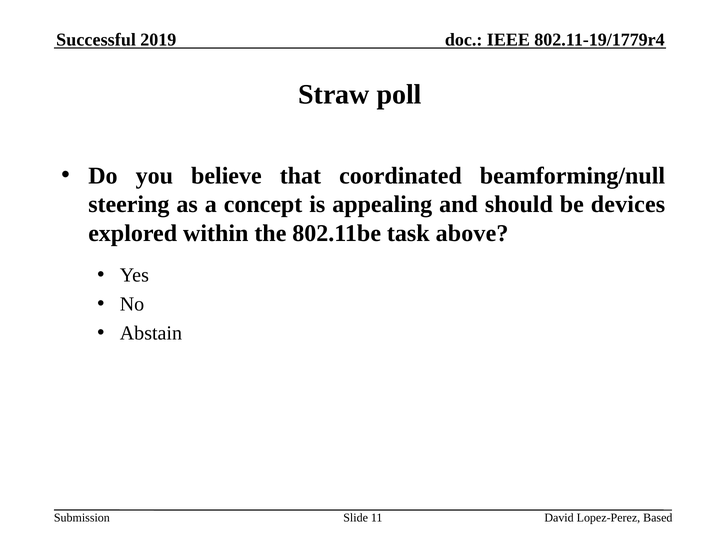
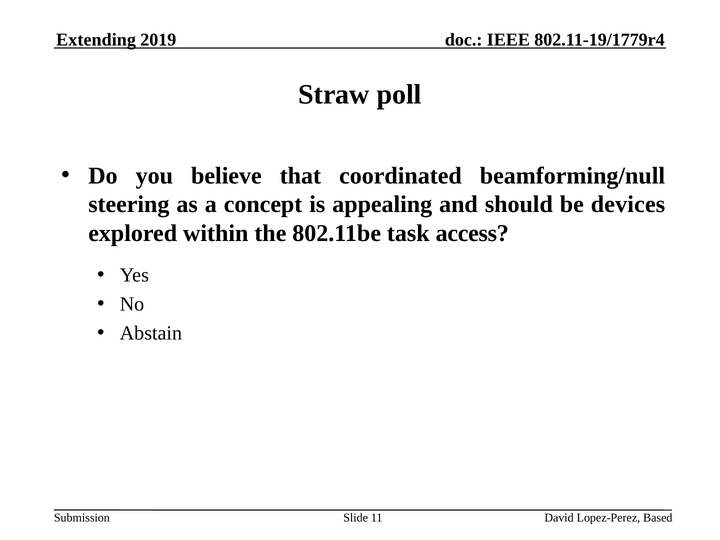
Successful: Successful -> Extending (96, 40)
above: above -> access (472, 233)
